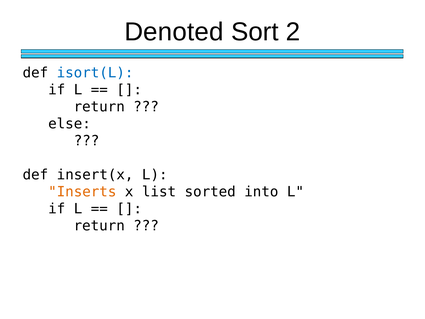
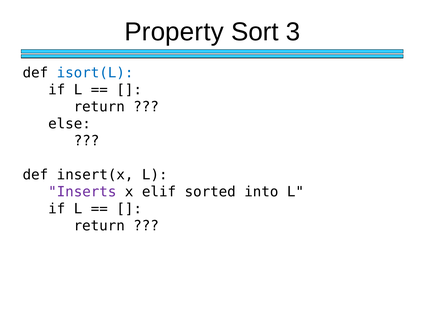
Denoted: Denoted -> Property (174, 32)
2: 2 -> 3 (293, 32)
Inserts colour: orange -> purple (82, 192)
list: list -> elif (159, 192)
